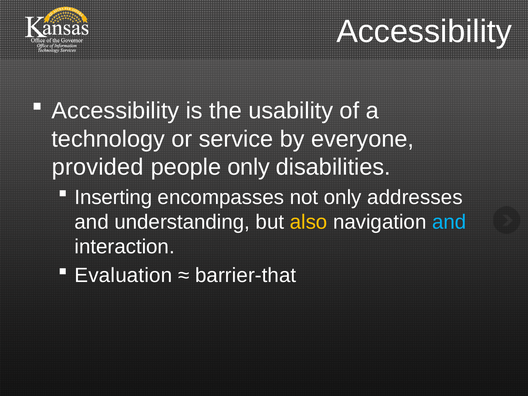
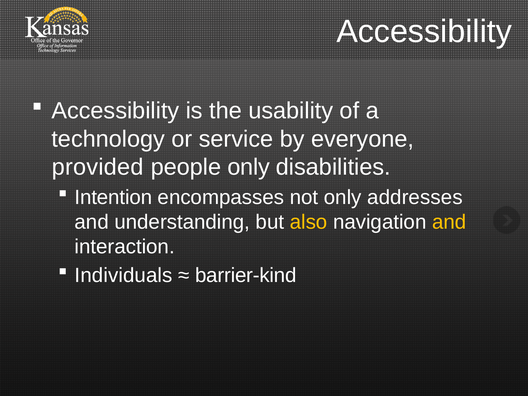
Inserting: Inserting -> Intention (113, 197)
and colour: light blue -> yellow (449, 222)
Evaluation: Evaluation -> Individuals (124, 275)
barrier-that: barrier-that -> barrier-kind (246, 275)
